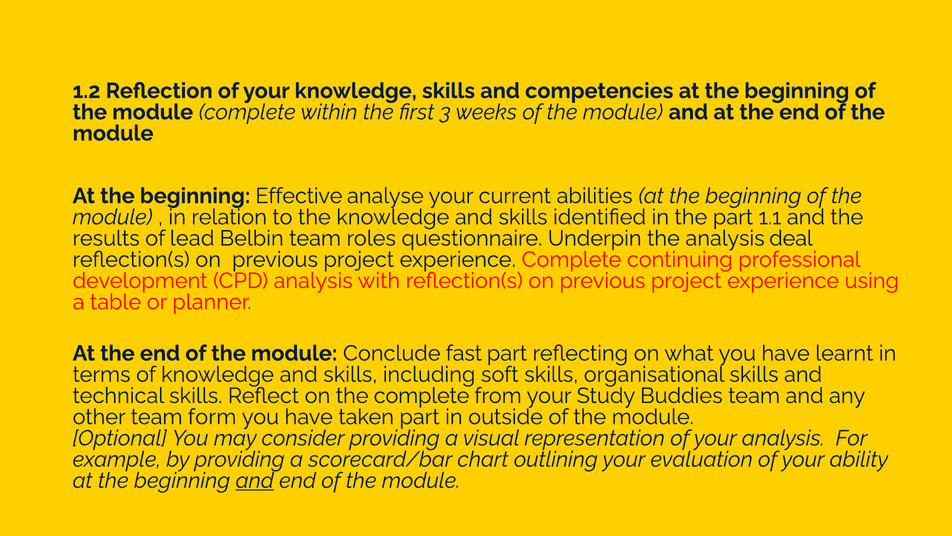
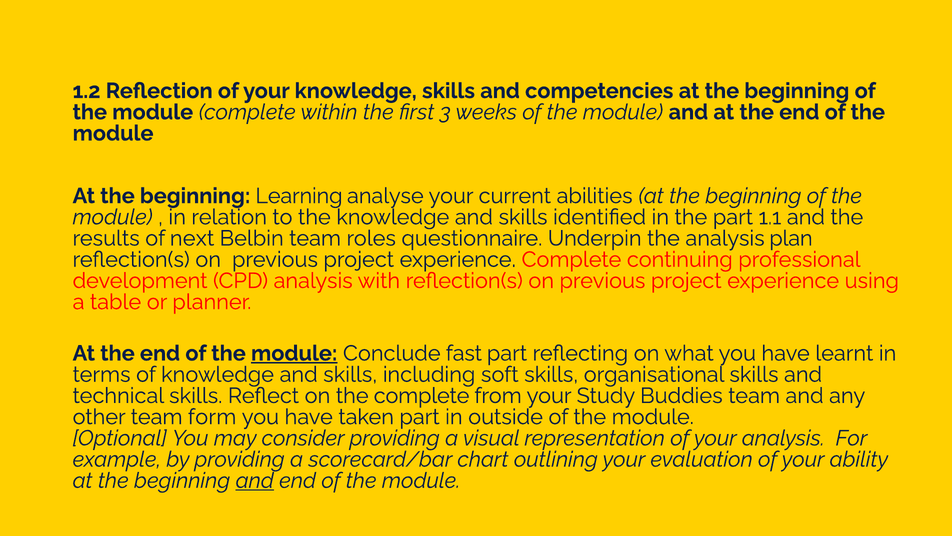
Effective: Effective -> Learning (299, 196)
lead: lead -> next (192, 238)
deal: deal -> plan (791, 238)
module underline: none -> present (294, 353)
